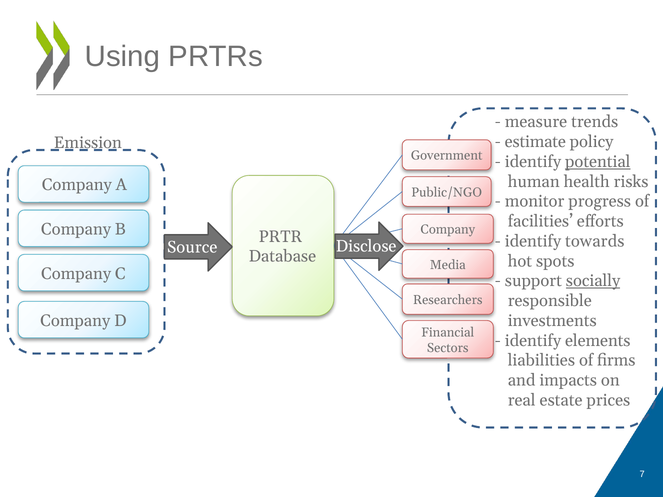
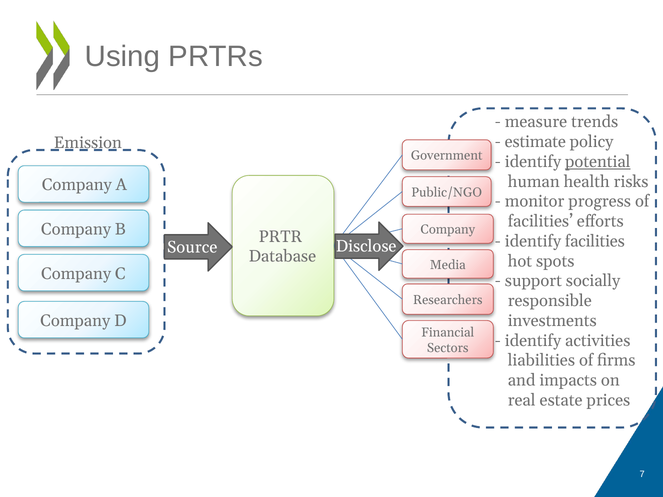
towards: towards -> facilities (595, 241)
socially underline: present -> none (593, 281)
elements: elements -> activities (598, 341)
